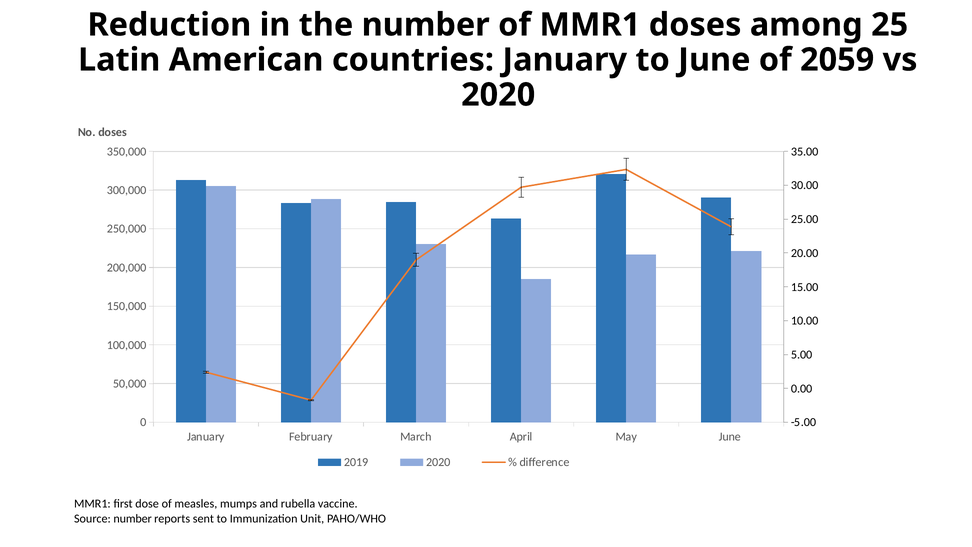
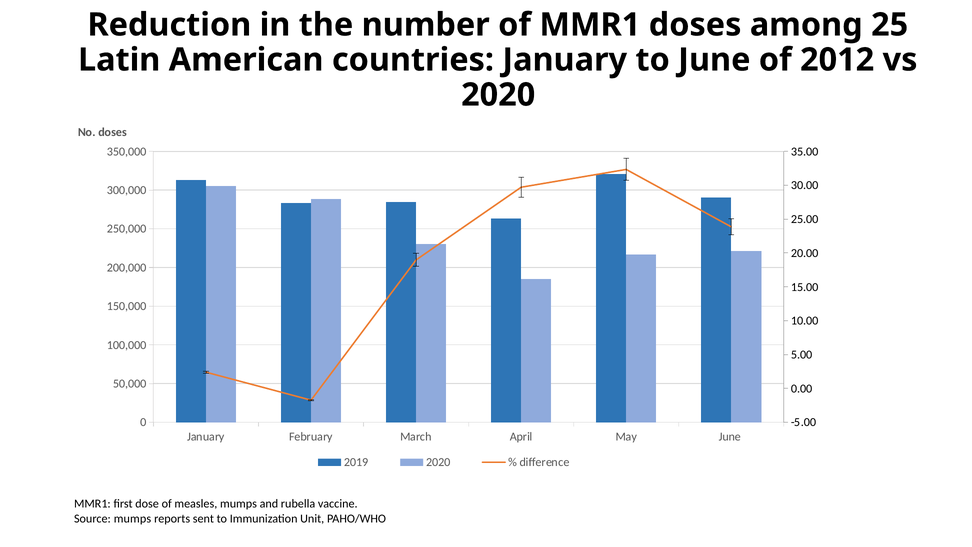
2059: 2059 -> 2012 (837, 60)
Source number: number -> mumps (132, 518)
